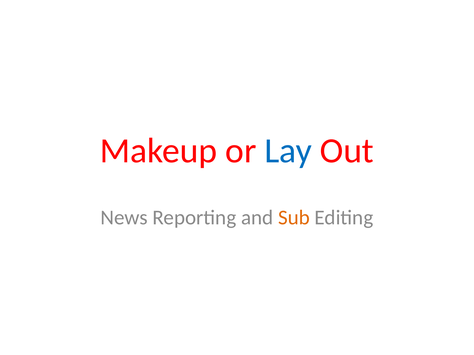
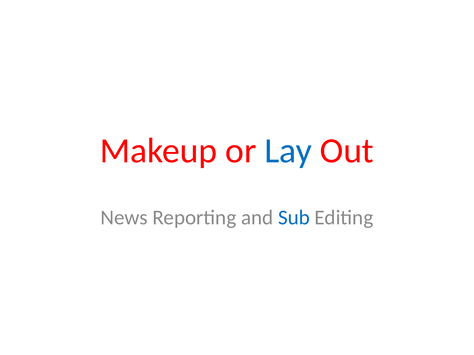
Sub colour: orange -> blue (294, 218)
